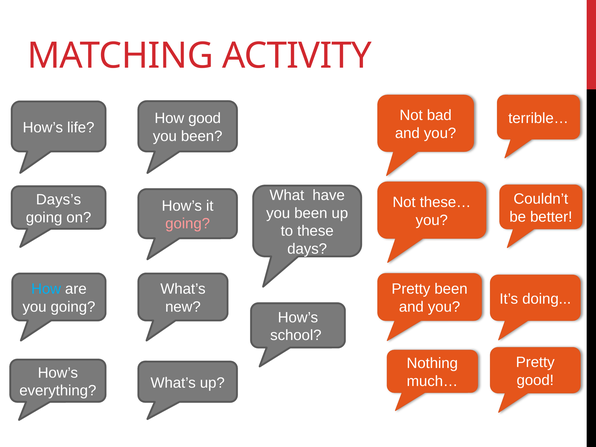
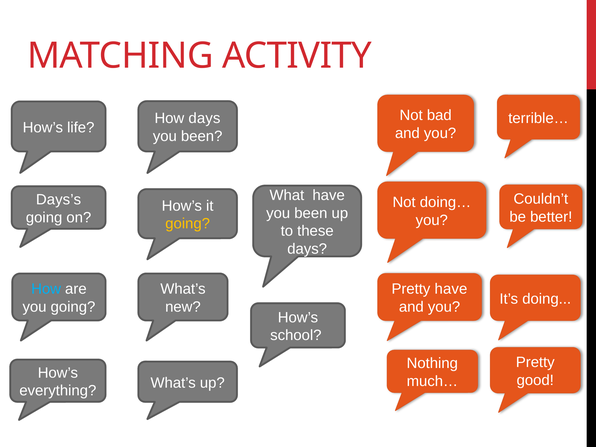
How good: good -> days (204, 118)
these…: these… -> doing… (445, 202)
going colour: pink -> yellow (188, 224)
Pretty been: been -> have (451, 289)
